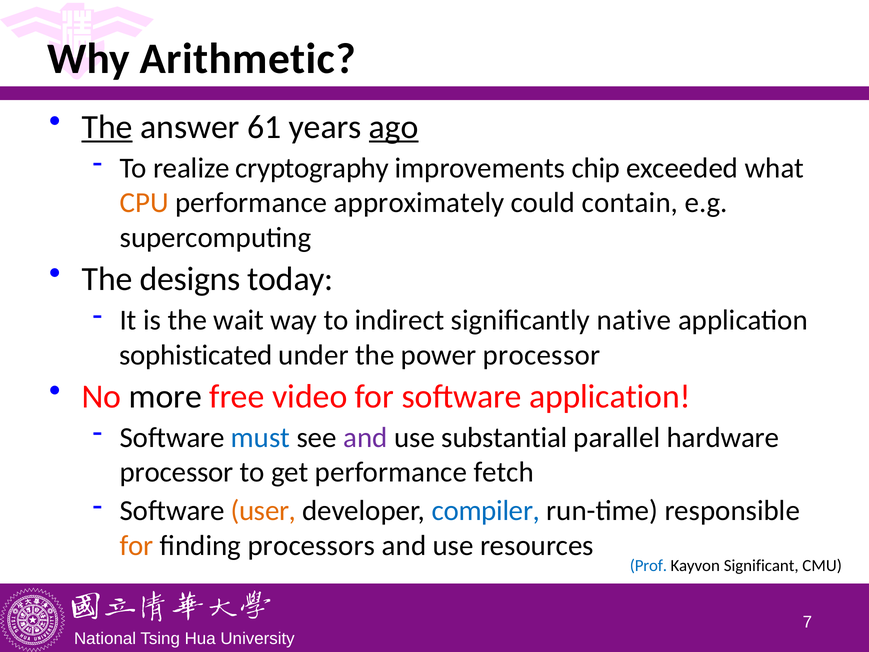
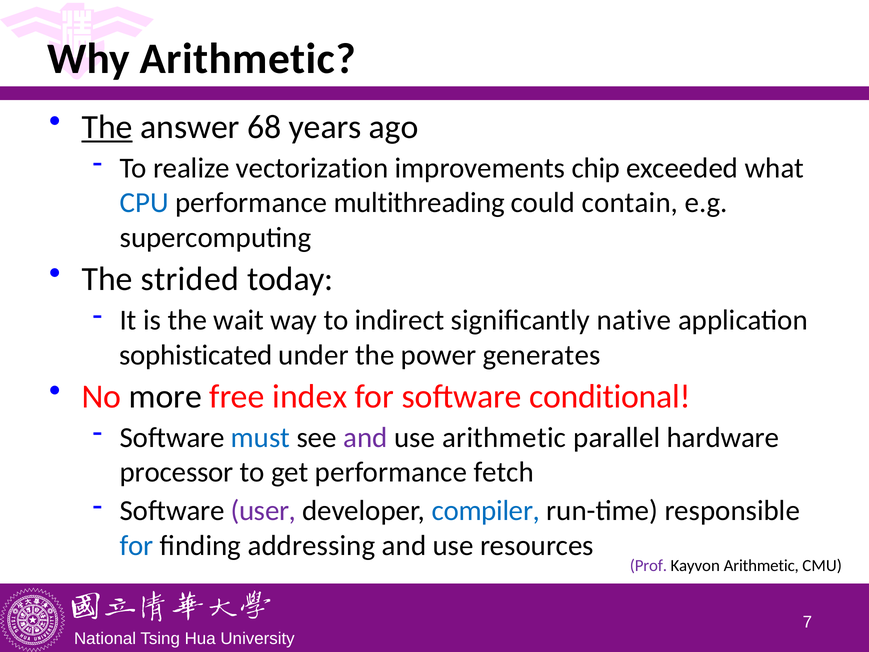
61: 61 -> 68 (264, 127)
ago underline: present -> none (394, 127)
cryptography: cryptography -> vectorization (312, 168)
CPU colour: orange -> blue (144, 203)
approximately: approximately -> multithreading (419, 203)
designs: designs -> strided (190, 279)
power processor: processor -> generates (542, 355)
video: video -> index (310, 396)
software application: application -> conditional (610, 396)
use substantial: substantial -> arithmetic (504, 437)
user colour: orange -> purple (263, 511)
for colour: orange -> blue (137, 545)
processors: processors -> addressing (311, 545)
Prof colour: blue -> purple (648, 565)
Kayvon Significant: Significant -> Arithmetic (761, 565)
